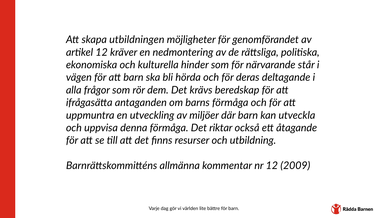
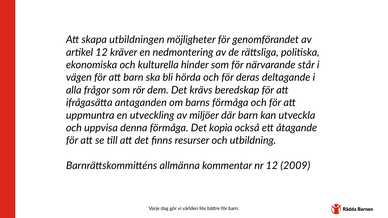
riktar: riktar -> kopia (221, 128)
